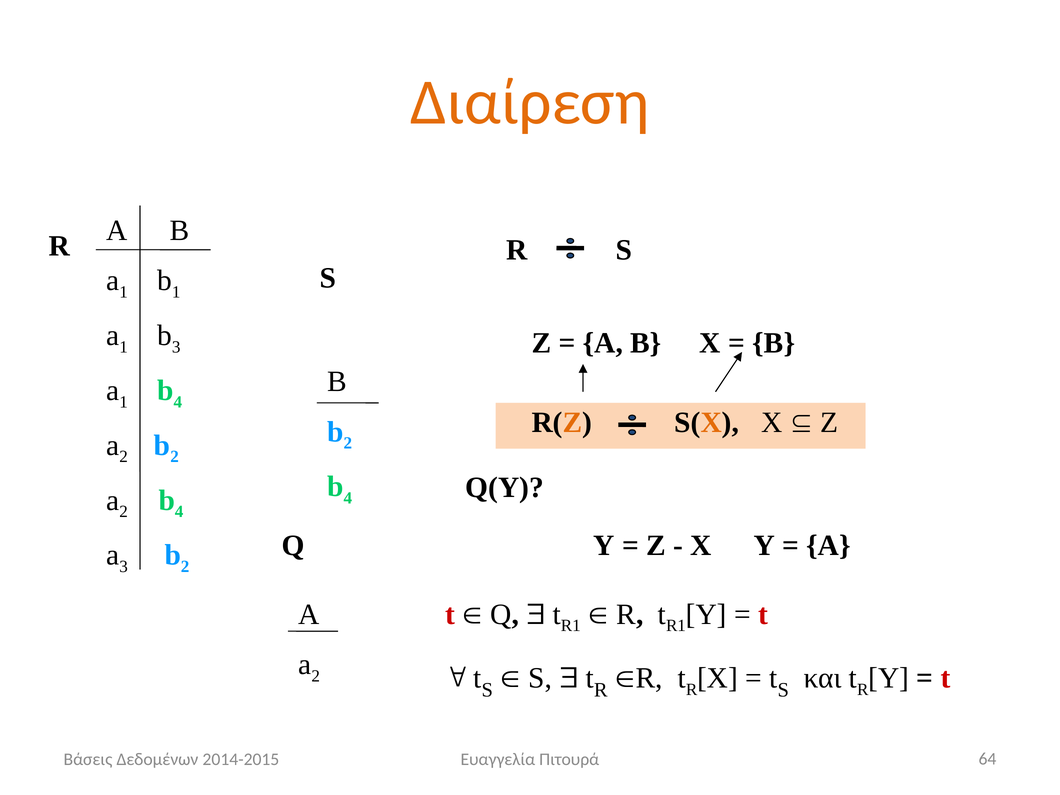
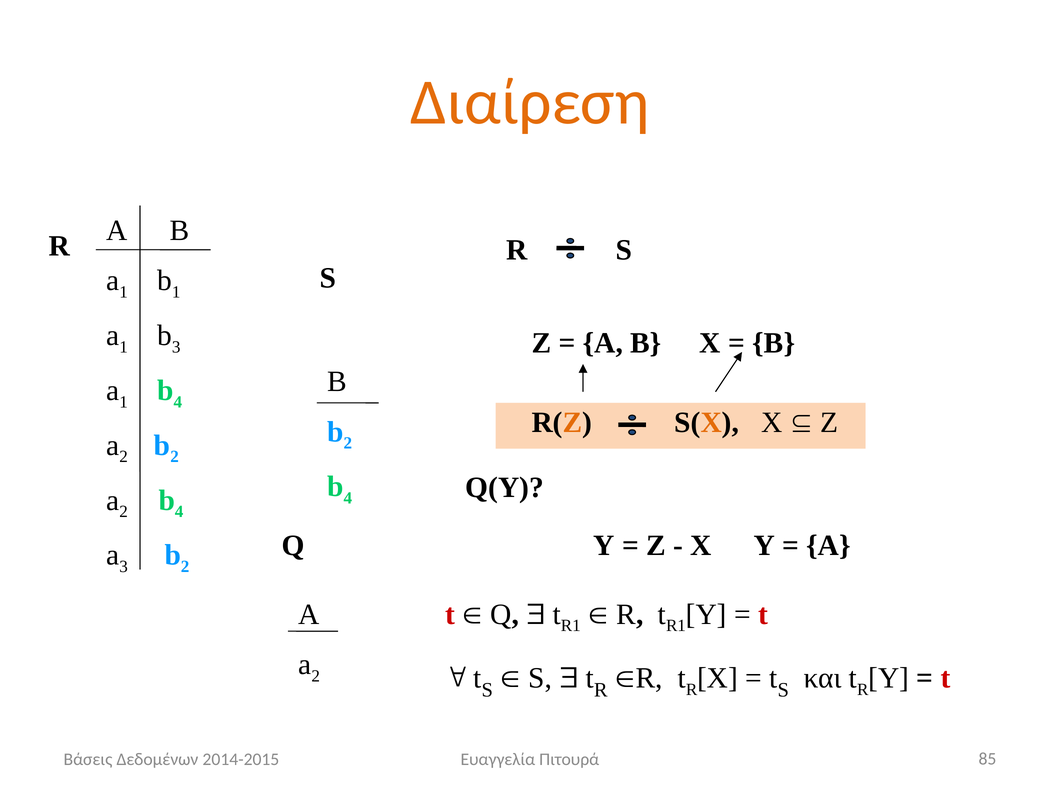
64: 64 -> 85 (987, 759)
